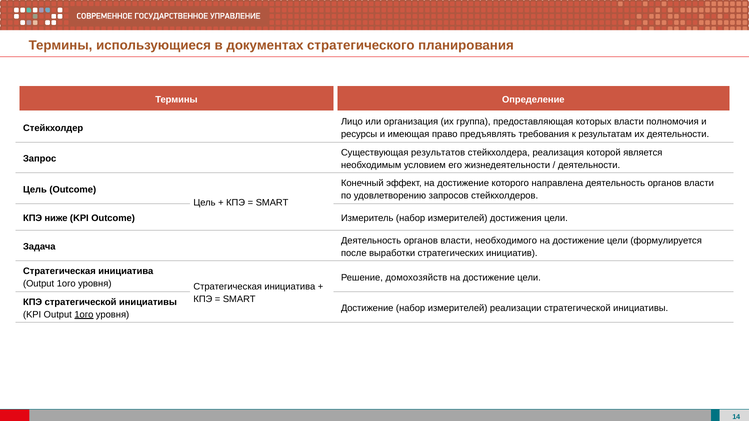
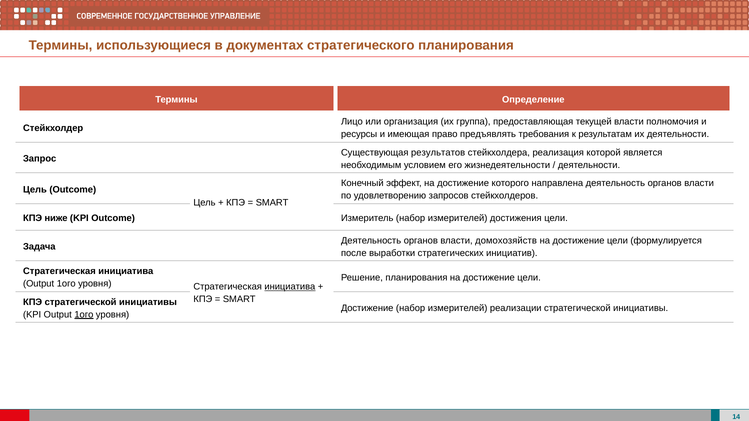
которых: которых -> текущей (594, 122)
необходимого: необходимого -> домохозяйств (506, 241)
Решение домохозяйств: домохозяйств -> планирования (416, 278)
инициатива underline: none -> present (290, 287)
